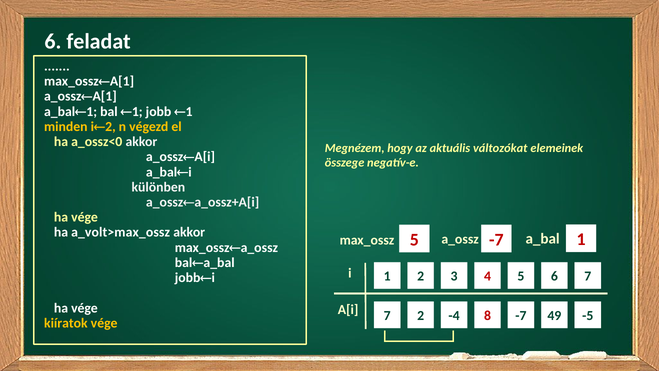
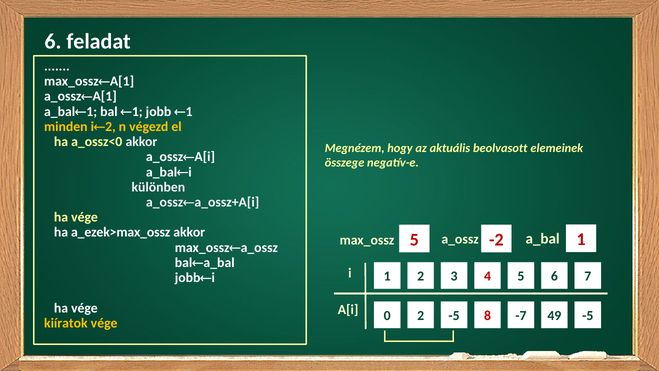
változókat: változókat -> beolvasott (500, 148)
a_volt>max_ossz: a_volt>max_ossz -> a_ezek>max_ossz (121, 232)
a_ossz -7: -7 -> -2 (496, 240)
A[i 7: 7 -> 0 (387, 316)
-4: -4 -> -5 (454, 316)
